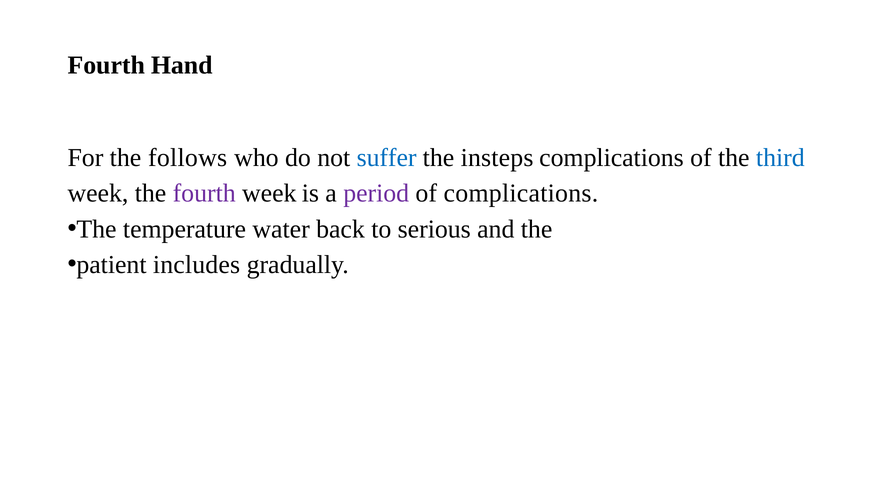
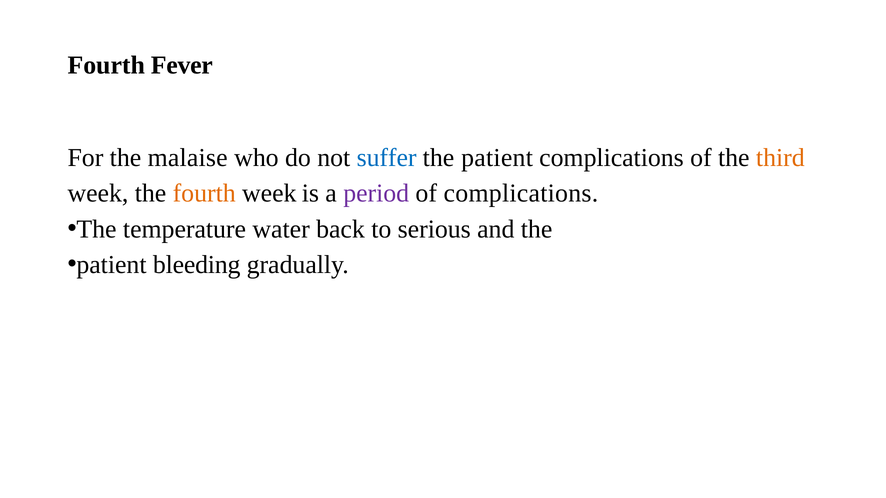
Hand: Hand -> Fever (182, 66)
follows: follows -> malaise (188, 158)
insteps: insteps -> patient (497, 158)
third colour: blue -> orange (780, 158)
fourth colour: purple -> orange (204, 194)
includes: includes -> bleeding (197, 265)
